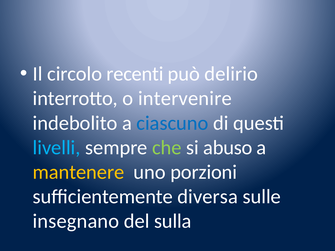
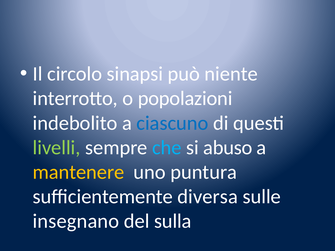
recenti: recenti -> sinapsi (135, 74)
delirio: delirio -> niente (231, 74)
intervenire: intervenire -> popolazioni (185, 99)
livelli colour: light blue -> light green (57, 148)
che colour: light green -> light blue (167, 148)
porzioni: porzioni -> puntura (204, 172)
